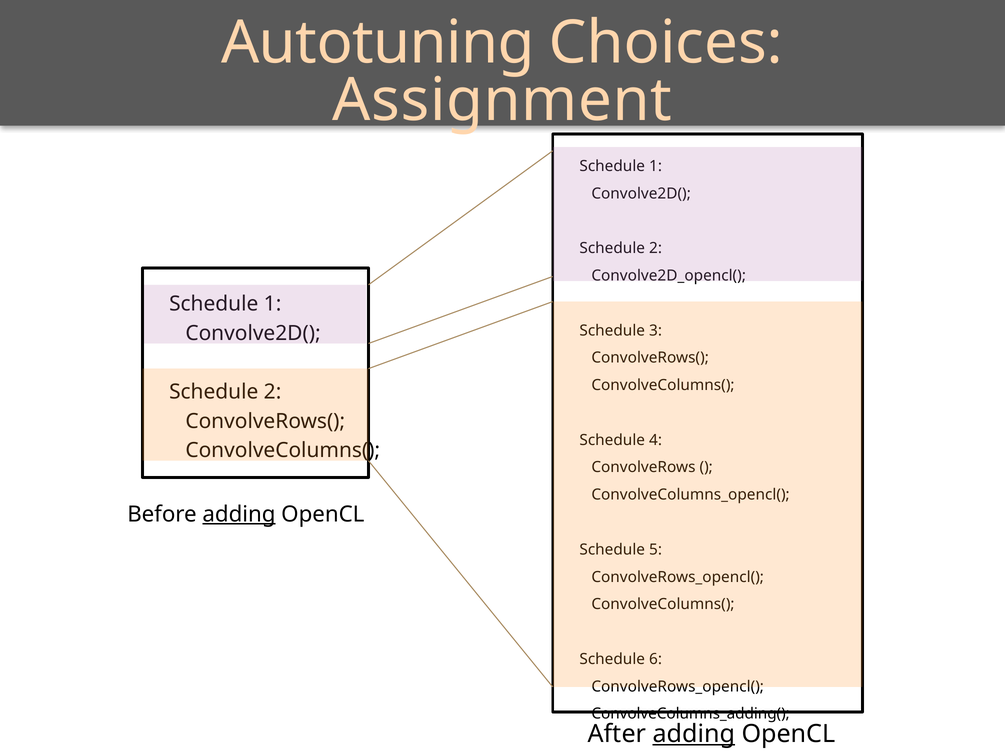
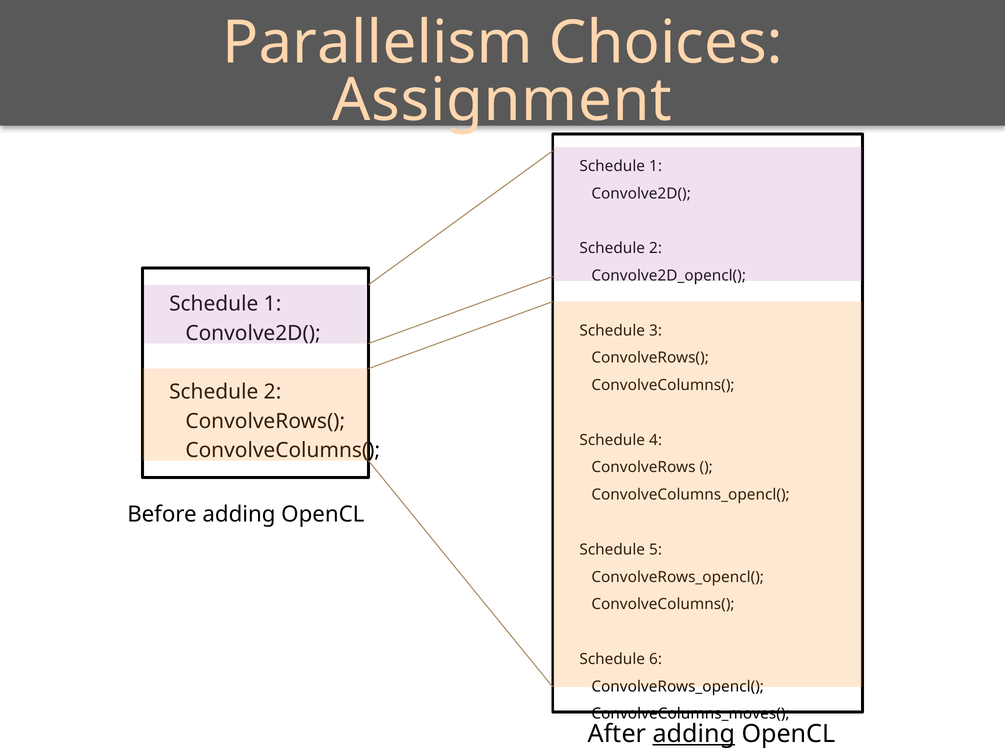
Autotuning: Autotuning -> Parallelism (377, 43)
adding underline: present -> none (239, 514)
ConvolveColumns_adding(: ConvolveColumns_adding( -> ConvolveColumns_moves( (691, 714)
